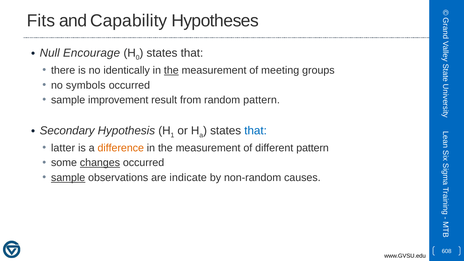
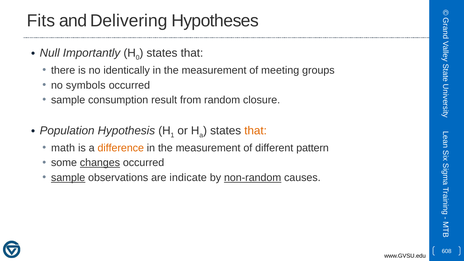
Capability: Capability -> Delivering (129, 21)
Encourage: Encourage -> Importantly (92, 53)
the underline: present -> none (171, 70)
improvement: improvement -> consumption (118, 100)
random pattern: pattern -> closure (262, 100)
Secondary: Secondary -> Population (67, 131)
that colour: blue -> orange (256, 131)
latter: latter -> math (63, 148)
non-random underline: none -> present (253, 178)
